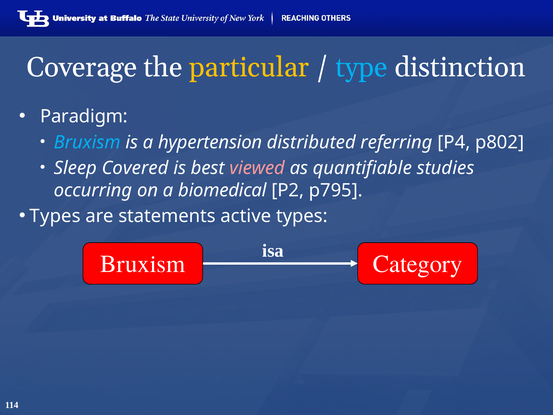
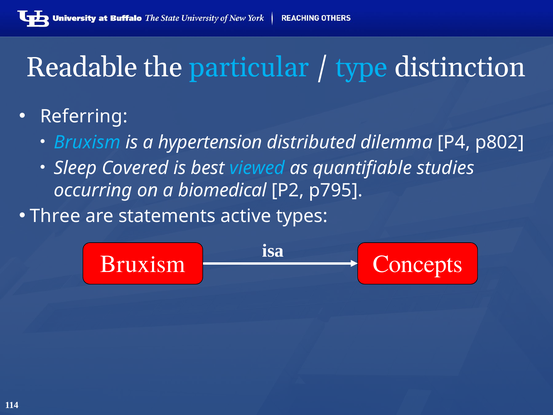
Coverage: Coverage -> Readable (82, 67)
particular colour: yellow -> light blue (249, 67)
Paradigm: Paradigm -> Referring (84, 116)
referring: referring -> dilemma (397, 142)
viewed colour: pink -> light blue (257, 168)
Types: Types -> Three (55, 216)
Category: Category -> Concepts (418, 264)
